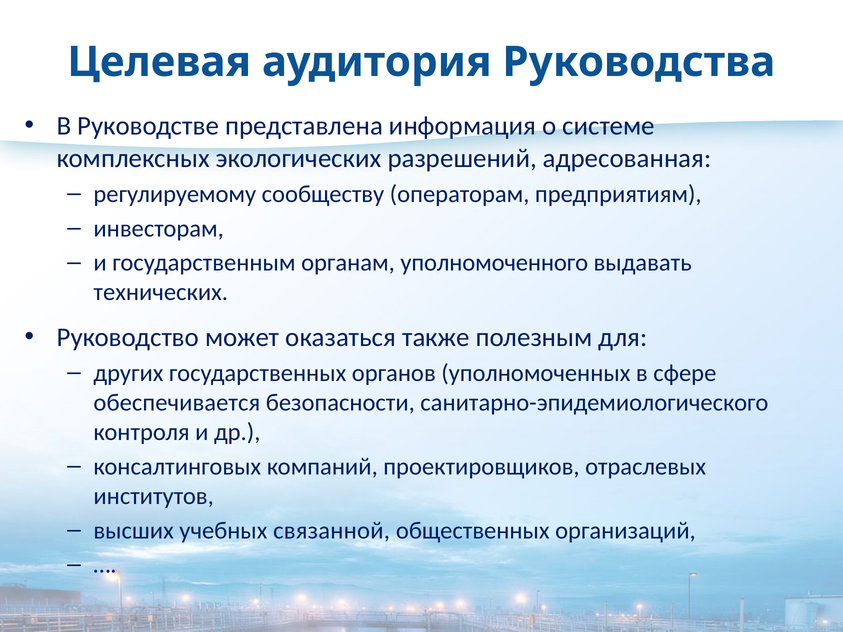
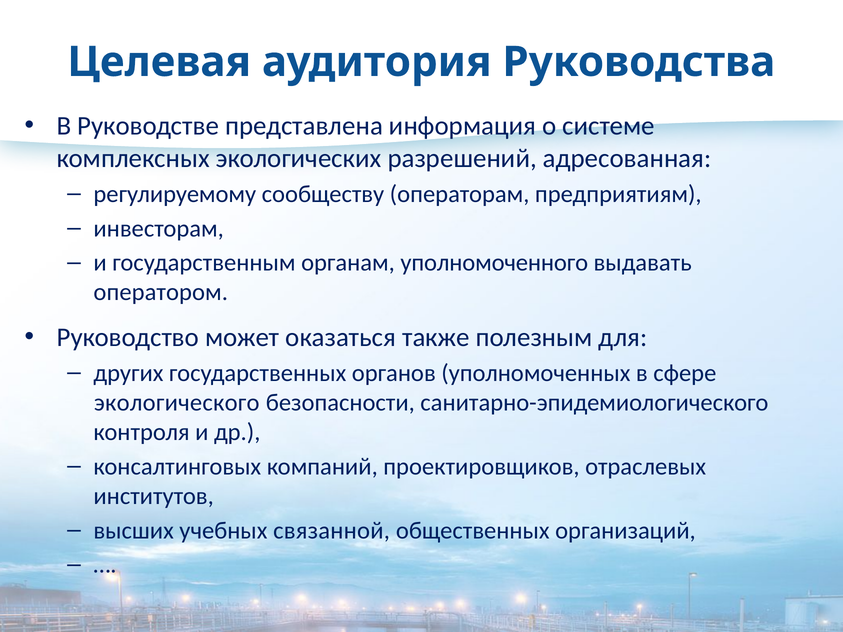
технических: технических -> оператором (161, 292)
обеспечивается: обеспечивается -> экологического (177, 403)
